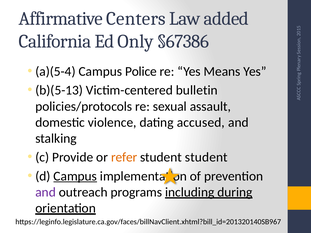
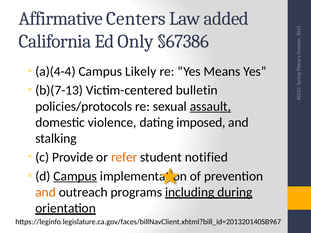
a)(5-4: a)(5-4 -> a)(4-4 (55, 72)
Police: Police -> Likely (141, 72)
b)(5-13: b)(5-13 -> b)(7-13 (59, 90)
assault underline: none -> present (210, 106)
accused: accused -> imposed (201, 123)
student student: student -> notified (206, 157)
and colour: purple -> orange (46, 192)
